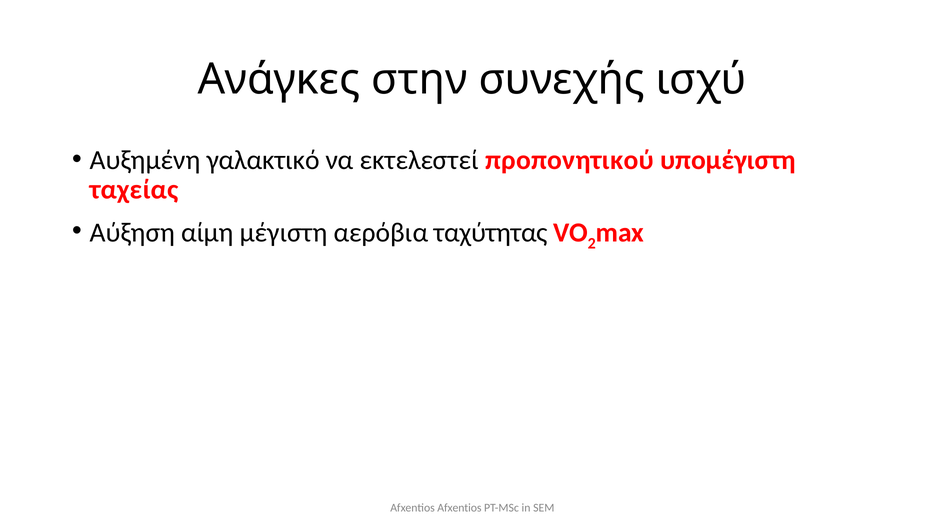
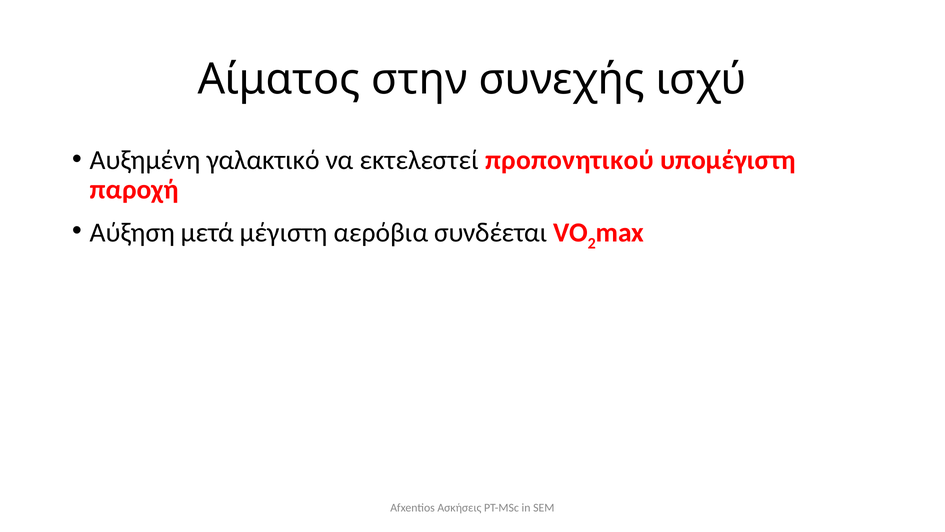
Ανάγκες: Ανάγκες -> Αίματος (279, 79)
ταχείας: ταχείας -> παροχή (134, 190)
αίμη: αίμη -> μετά (207, 232)
ταχύτητας: ταχύτητας -> συνδέεται (491, 232)
Afxentios Afxentios: Afxentios -> Ασκήσεις (459, 508)
